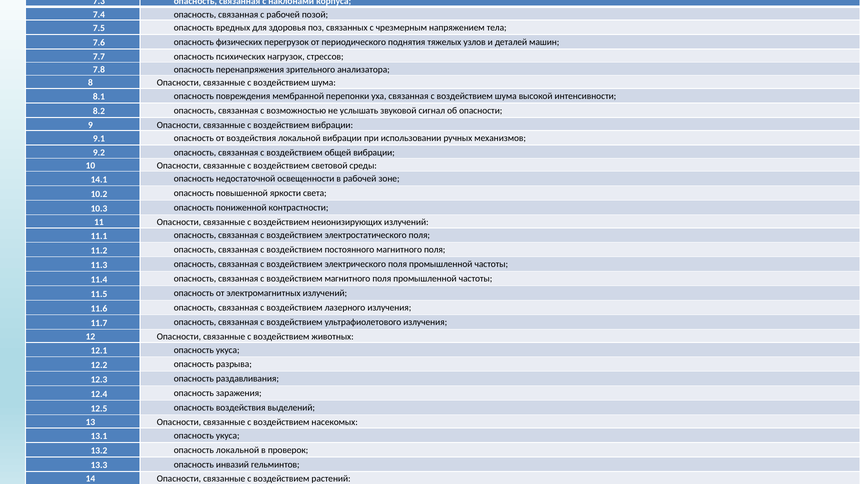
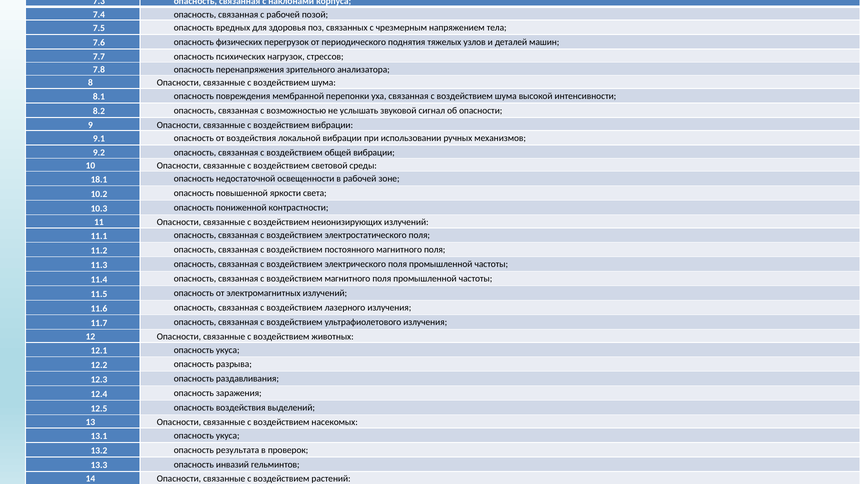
14.1: 14.1 -> 18.1 (99, 179)
опасность локальной: локальной -> результата (238, 450)
